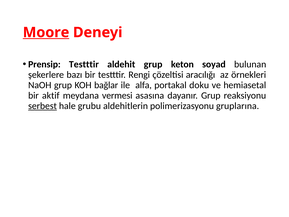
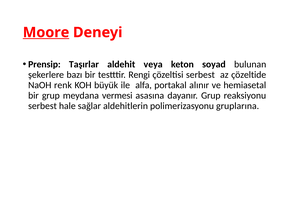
Prensip Testttir: Testttir -> Taşırlar (84, 64)
aldehit grup: grup -> veya (153, 64)
çözeltisi aracılığı: aracılığı -> serbest (200, 75)
örnekleri: örnekleri -> çözeltide (249, 75)
NaOH grup: grup -> renk (63, 85)
bağlar: bağlar -> büyük (106, 85)
doku: doku -> alınır (199, 85)
bir aktif: aktif -> grup (51, 95)
serbest underline: present -> none (42, 106)
grubu: grubu -> sağlar (89, 106)
